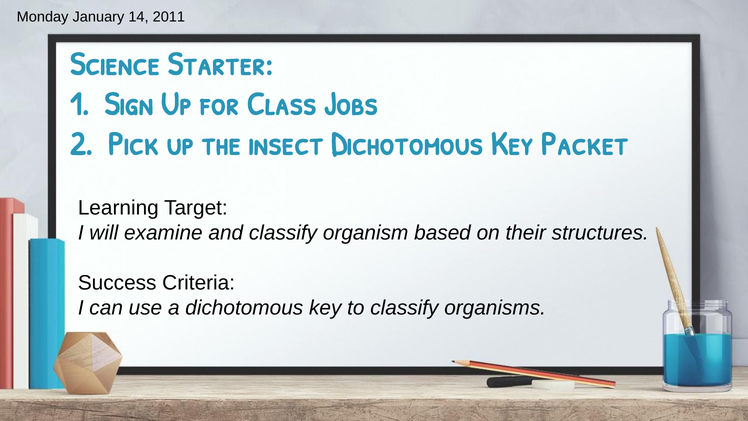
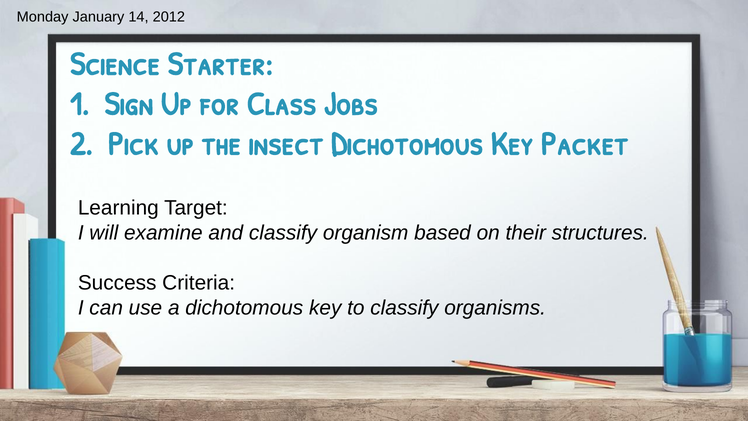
2011: 2011 -> 2012 (169, 17)
